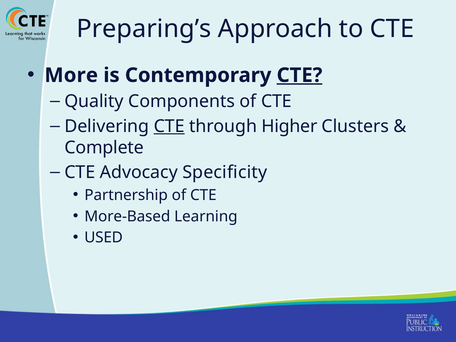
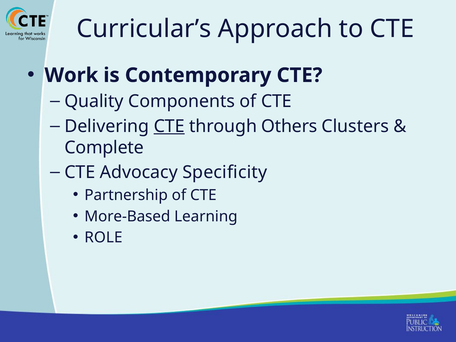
Preparing’s: Preparing’s -> Curricular’s (144, 29)
More: More -> Work (71, 75)
CTE underline: present -> none (300, 75)
Higher: Higher -> Others (289, 126)
USED: USED -> ROLE (103, 238)
